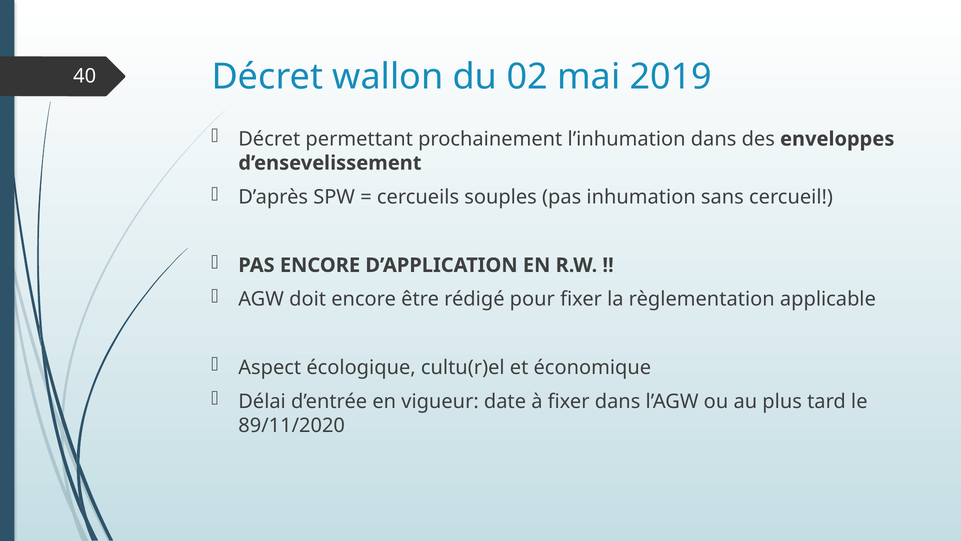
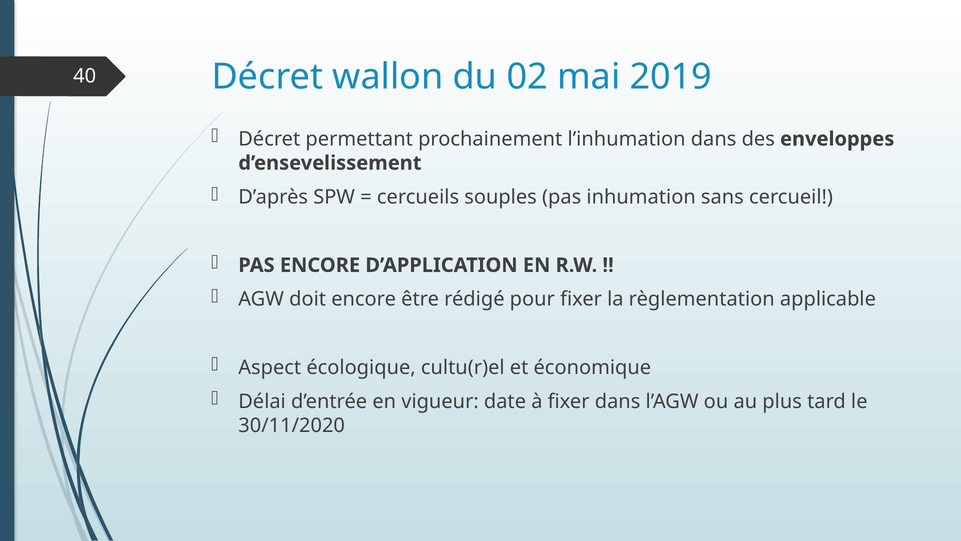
89/11/2020: 89/11/2020 -> 30/11/2020 (292, 425)
